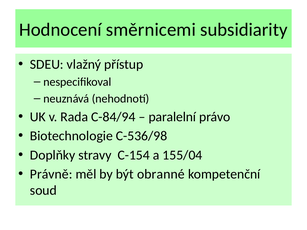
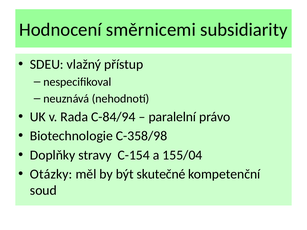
C-536/98: C-536/98 -> C-358/98 (142, 136)
Právně: Právně -> Otázky (51, 174)
obranné: obranné -> skutečné (161, 174)
